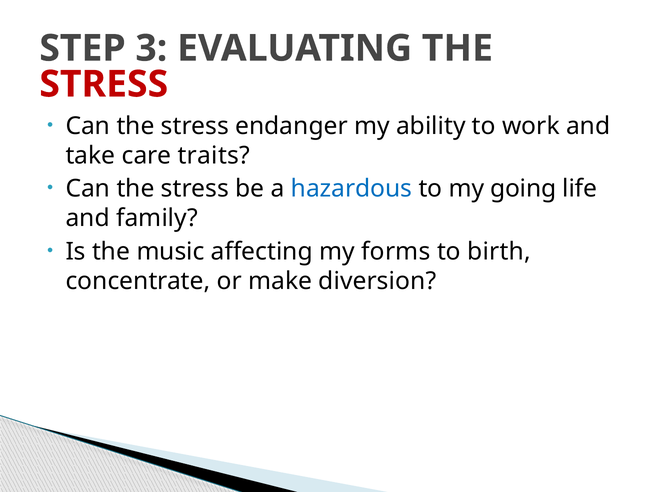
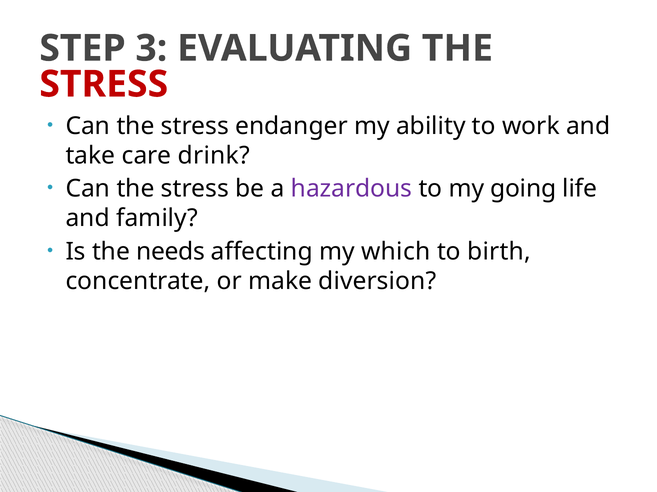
traits: traits -> drink (214, 156)
hazardous colour: blue -> purple (351, 189)
music: music -> needs (171, 252)
forms: forms -> which (396, 252)
